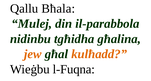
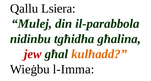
Bħala: Bħala -> Lsiera (58, 9)
jew colour: orange -> red (33, 54)
l-Fuqna: l-Fuqna -> l-Imma (74, 69)
